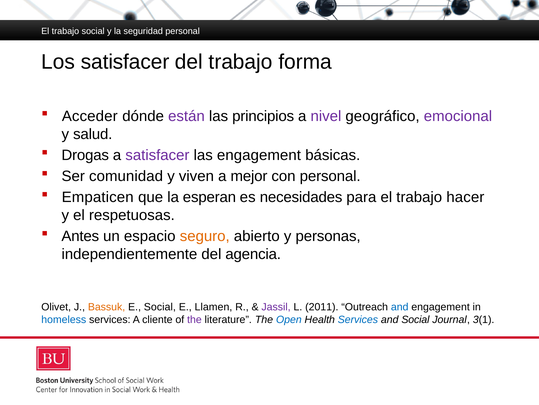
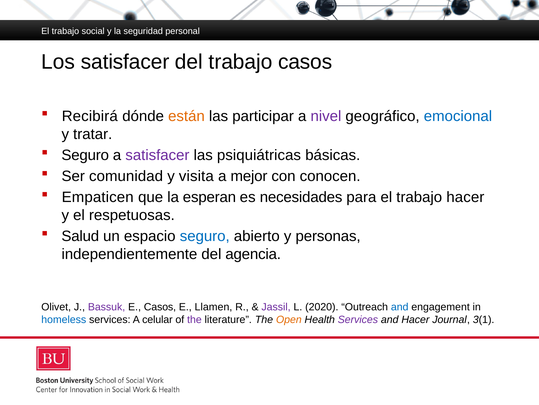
trabajo forma: forma -> casos (305, 62)
Acceder: Acceder -> Recibirá (90, 116)
están colour: purple -> orange (186, 116)
principios: principios -> participar (263, 116)
emocional colour: purple -> blue (458, 116)
salud: salud -> tratar (93, 134)
Drogas: Drogas -> Seguro (85, 155)
las engagement: engagement -> psiquiátricas (259, 155)
viven: viven -> visita (196, 176)
con personal: personal -> conocen (330, 176)
Antes: Antes -> Salud (80, 236)
seguro colour: orange -> blue (205, 236)
Bassuk colour: orange -> purple (107, 307)
E Social: Social -> Casos (160, 307)
2011: 2011 -> 2020 (322, 307)
cliente: cliente -> celular (157, 319)
Open colour: blue -> orange (289, 319)
Services colour: blue -> purple (358, 319)
and Social: Social -> Hacer (415, 319)
